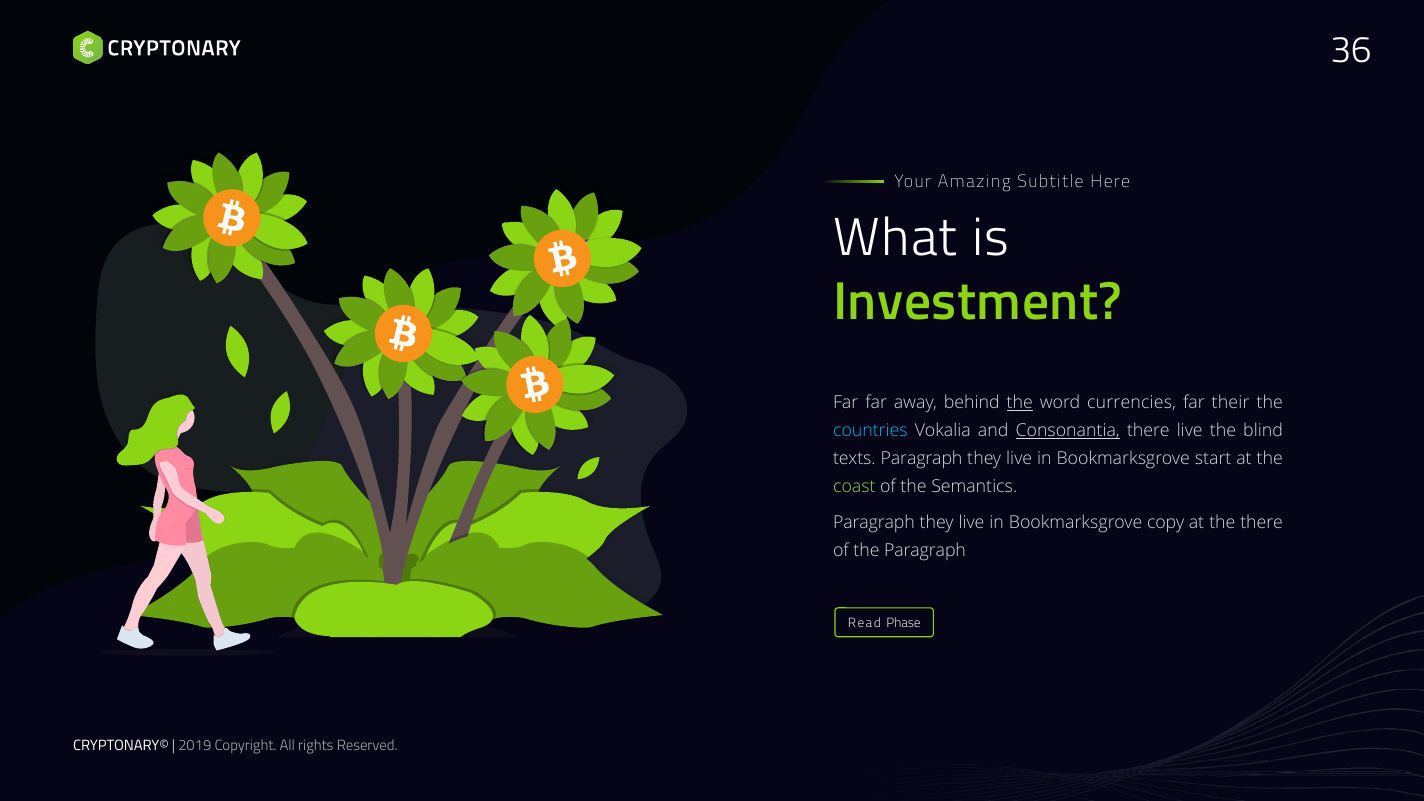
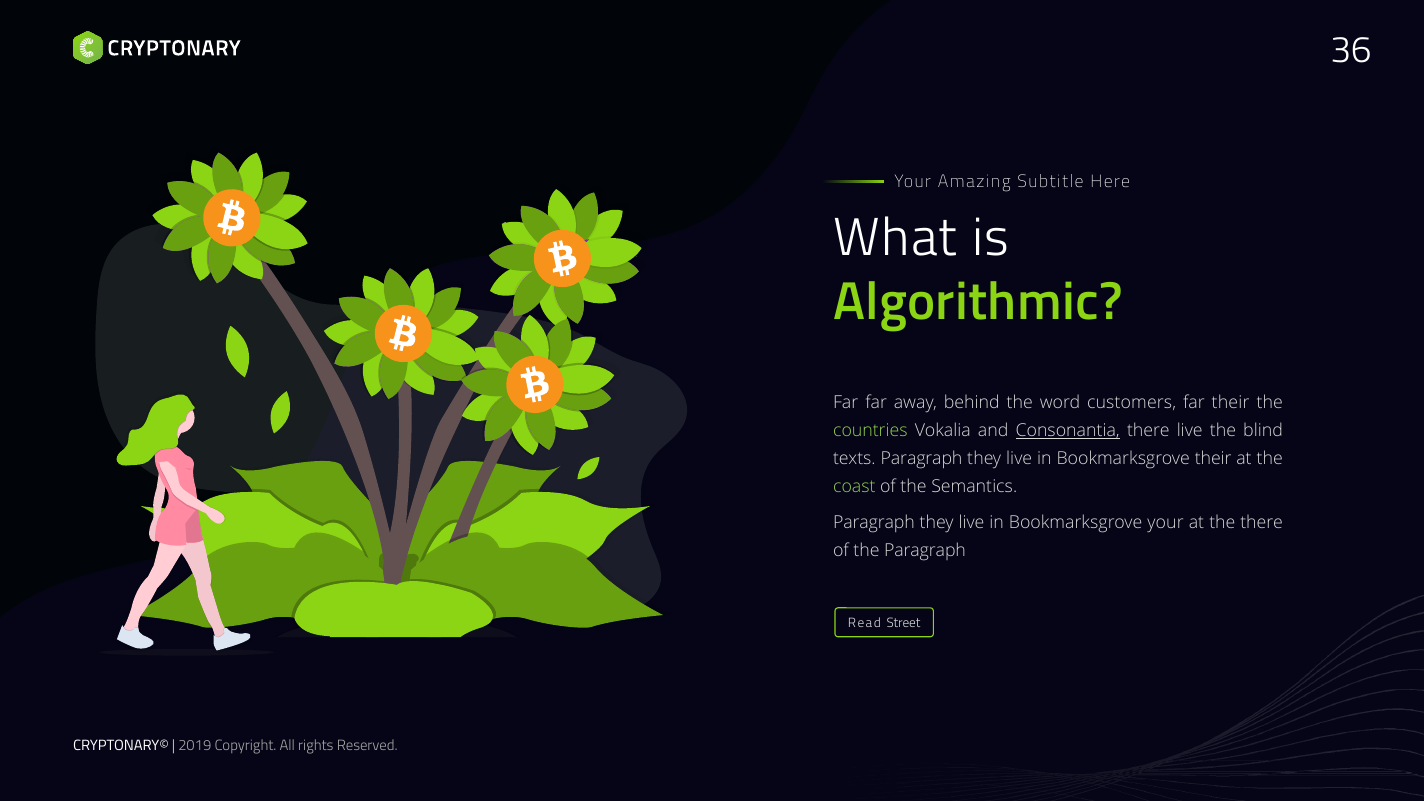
Investment: Investment -> Algorithmic (978, 302)
the underline: present -> none (1020, 403)
currencies: currencies -> customers (1132, 403)
countries colour: light blue -> light green (870, 431)
Bookmarksgrove start: start -> their (1213, 458)
Bookmarksgrove copy: copy -> your (1166, 523)
Phase: Phase -> Street (904, 623)
